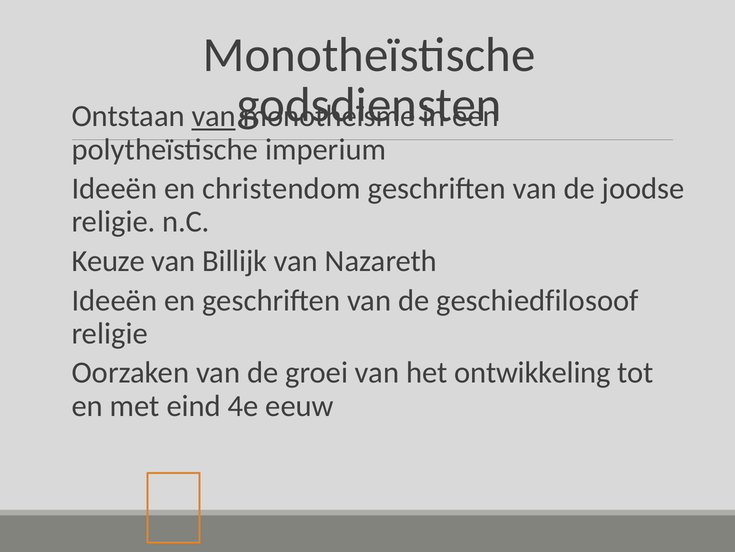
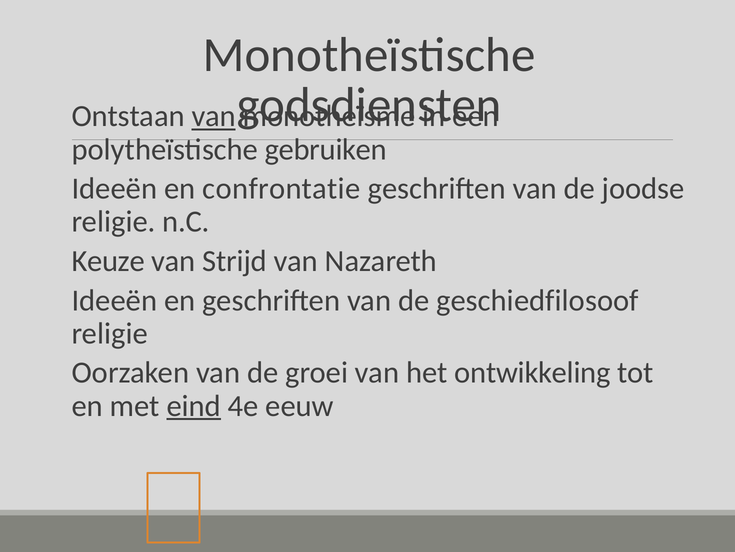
imperium: imperium -> gebruiken (326, 149)
christendom: christendom -> confrontatie (281, 188)
Billijk: Billijk -> Strijd (235, 261)
eind underline: none -> present (194, 405)
